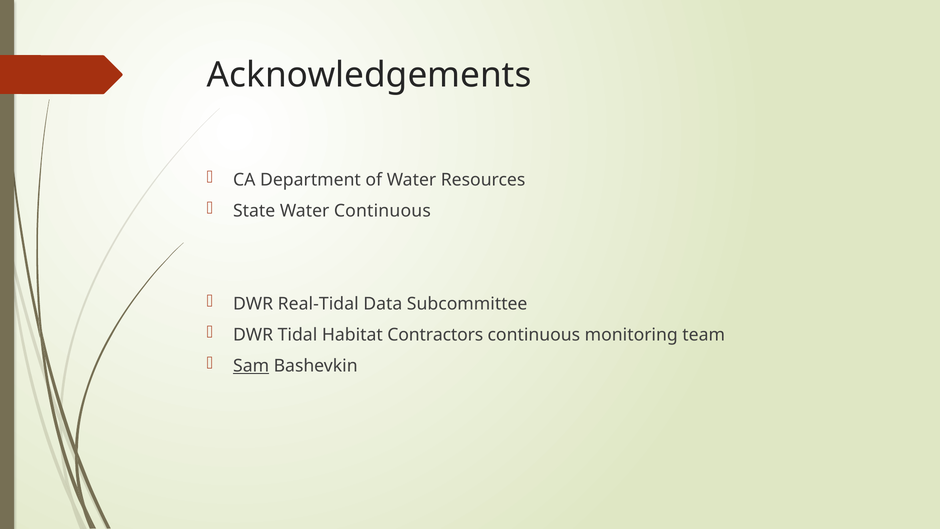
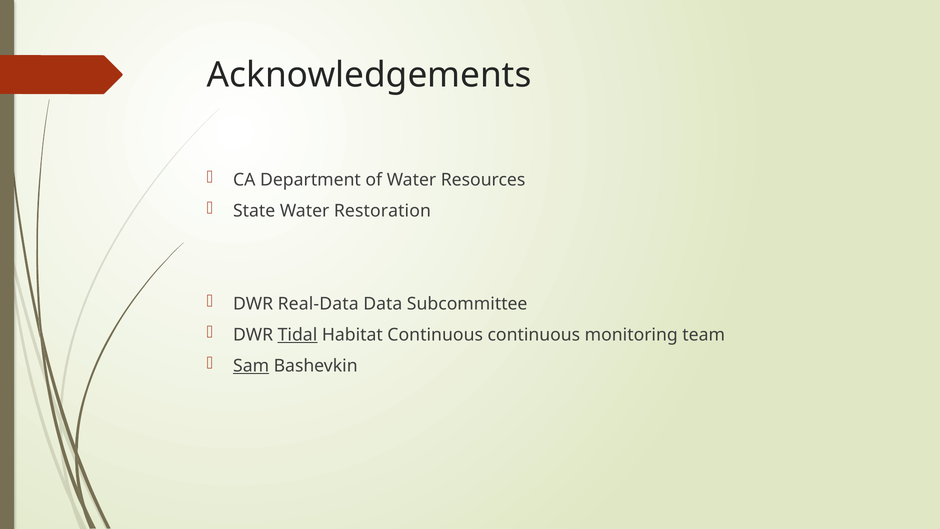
Water Continuous: Continuous -> Restoration (382, 211)
Real-Tidal: Real-Tidal -> Real-Data (318, 304)
Tidal underline: none -> present (297, 335)
Habitat Contractors: Contractors -> Continuous (435, 335)
